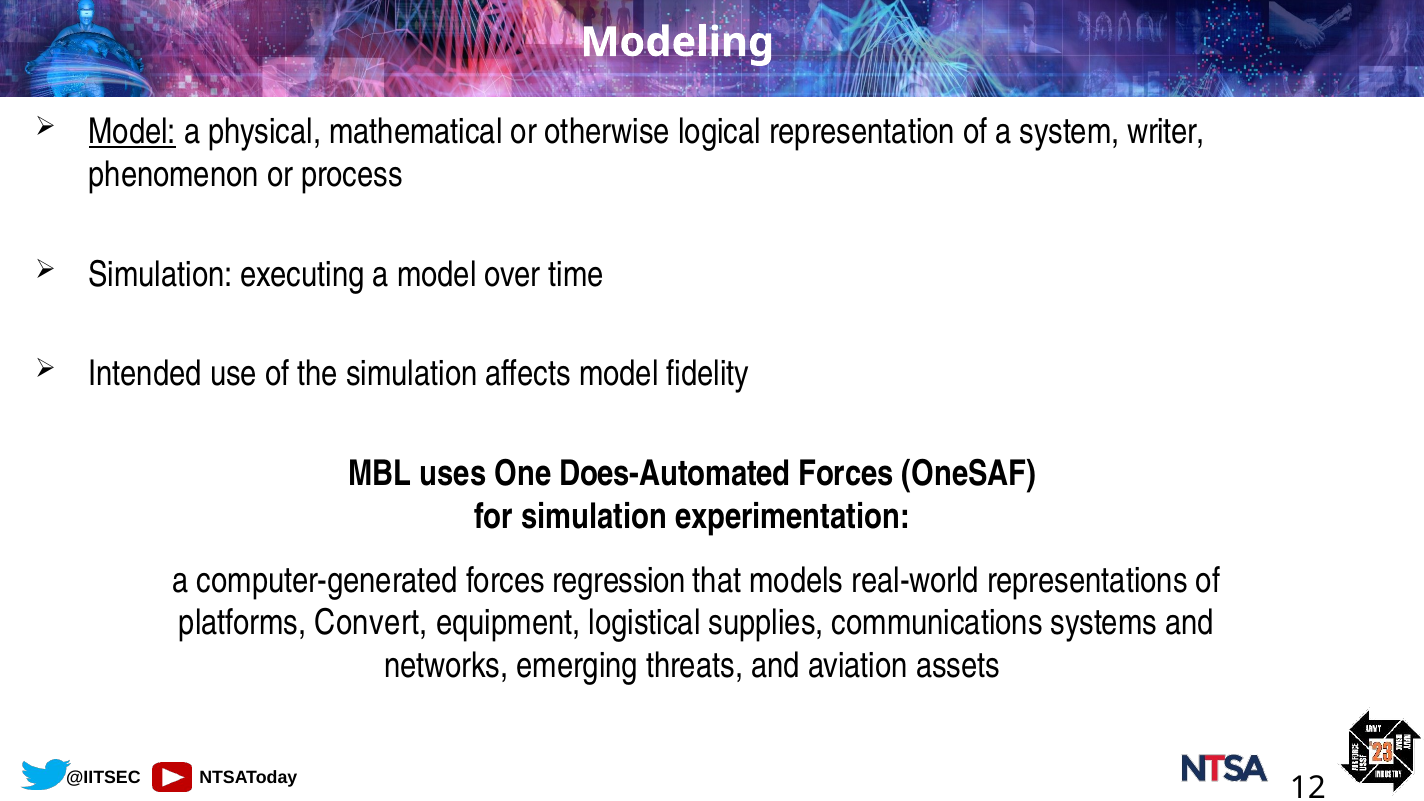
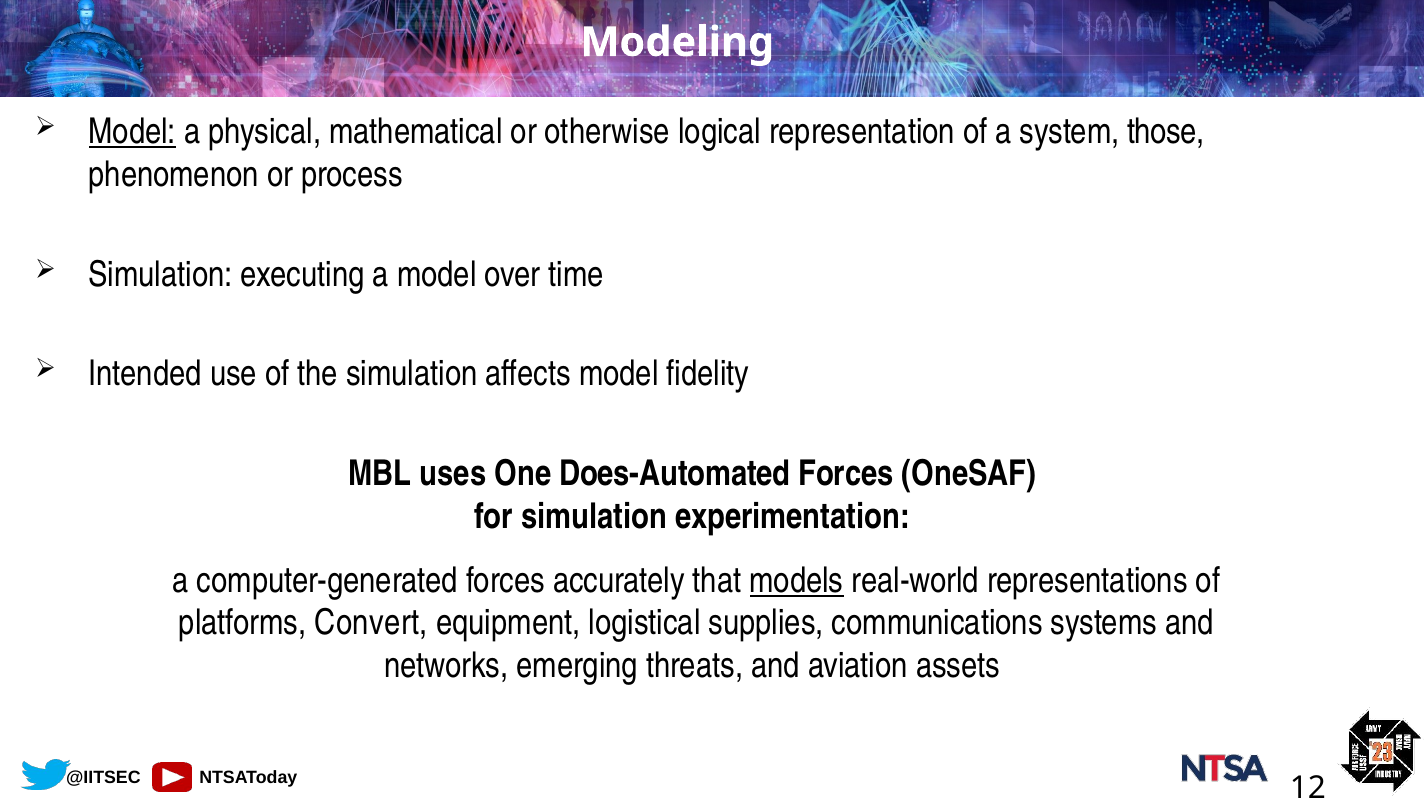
writer: writer -> those (1166, 132)
regression: regression -> accurately (619, 580)
models underline: none -> present (797, 580)
